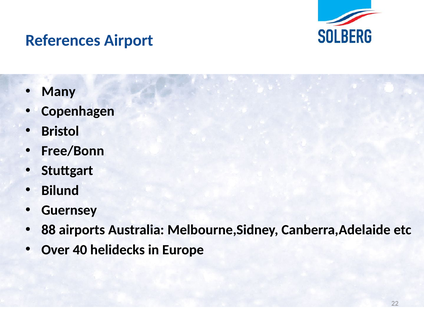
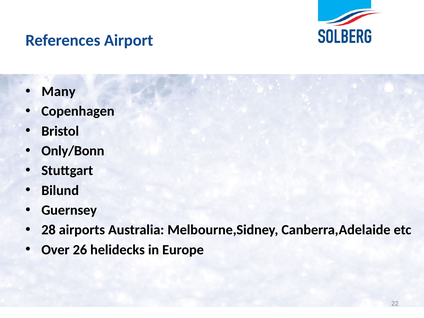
Free/Bonn: Free/Bonn -> Only/Bonn (73, 151)
88: 88 -> 28 (49, 230)
40: 40 -> 26 (80, 250)
